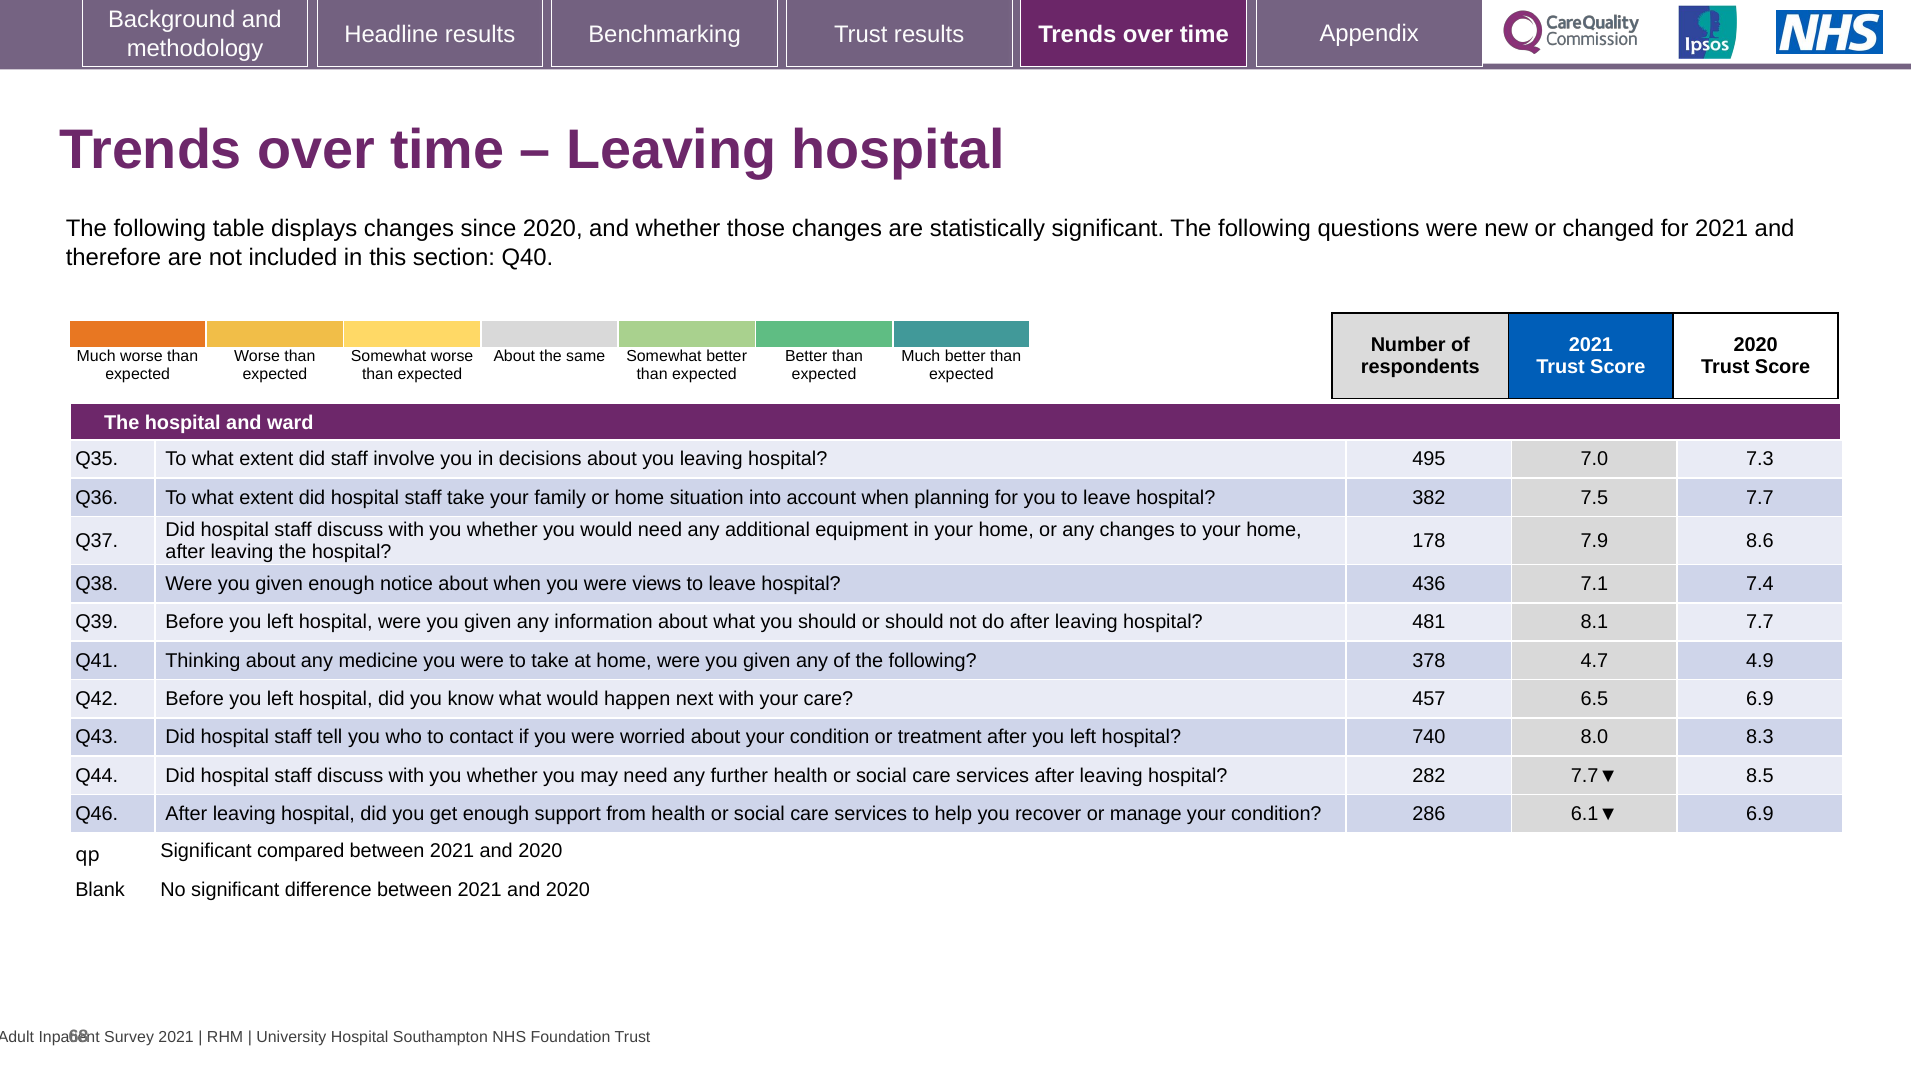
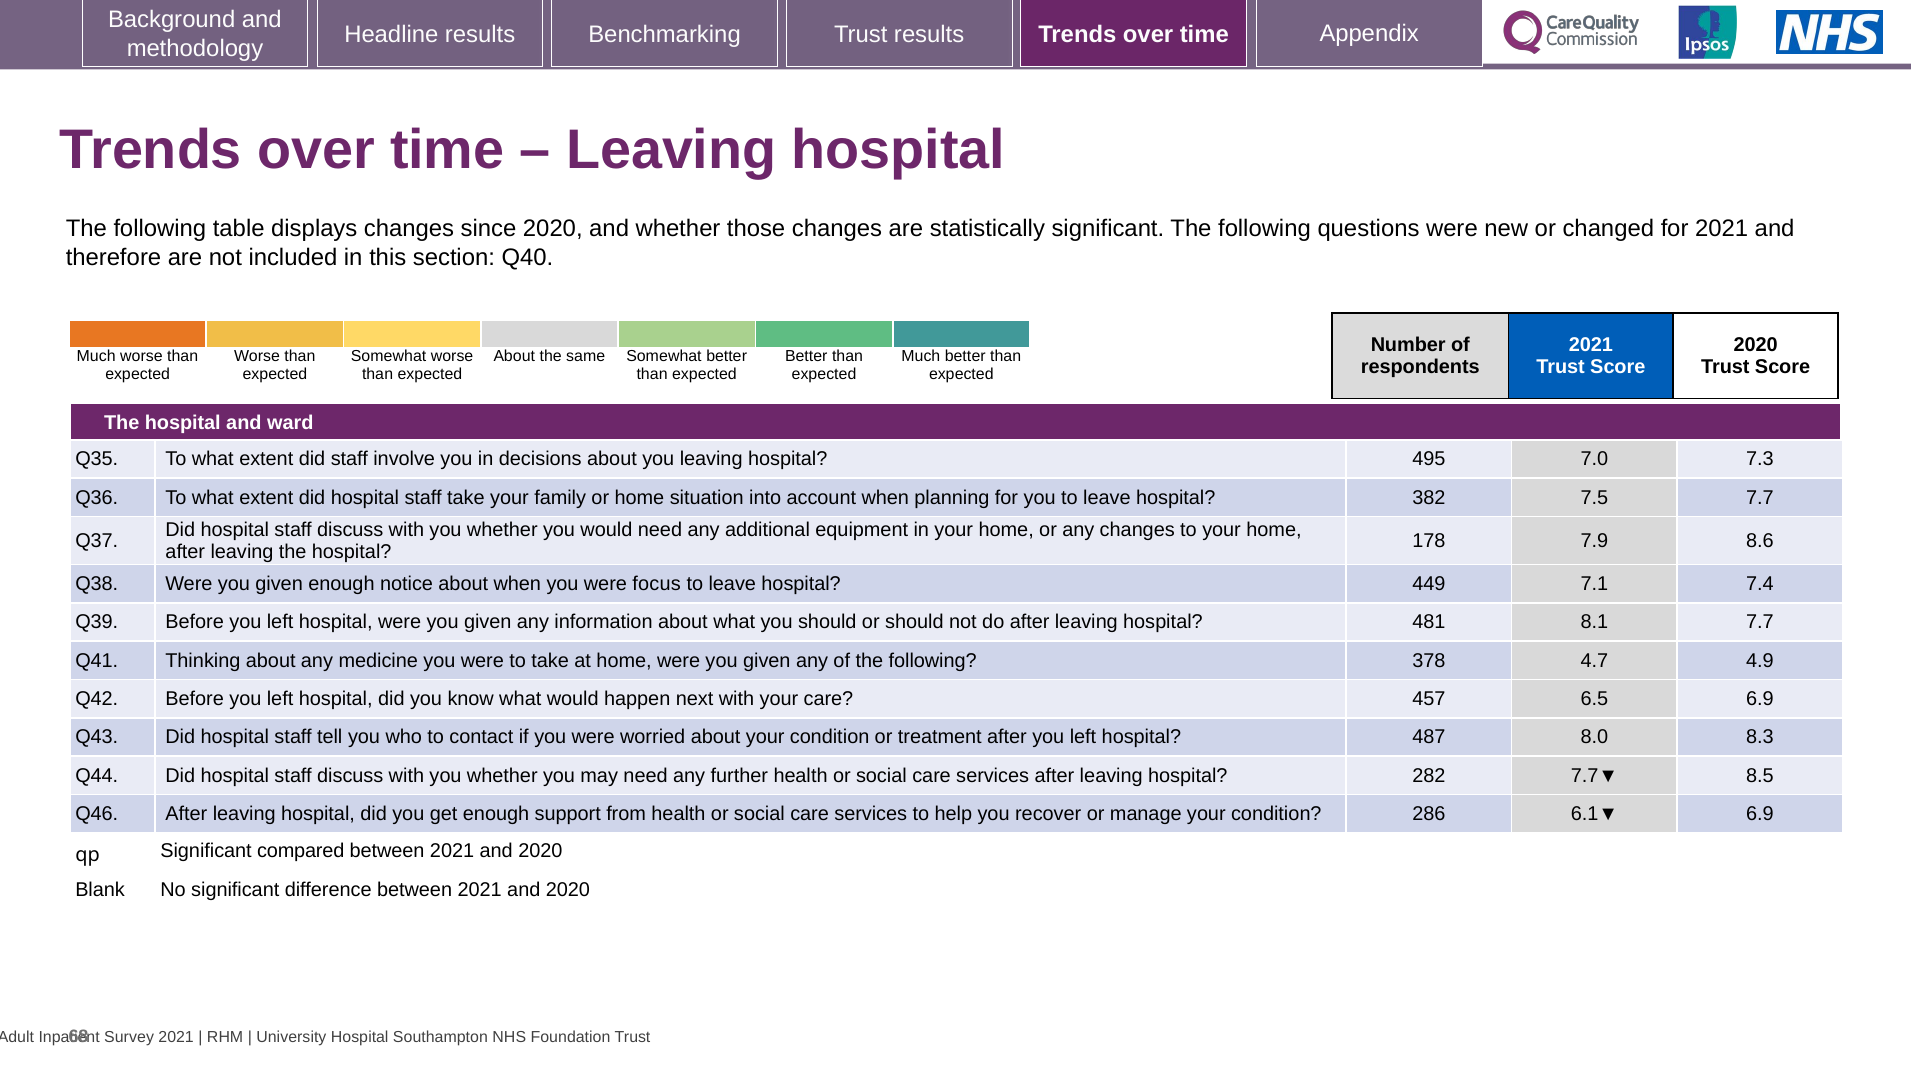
views: views -> focus (657, 584)
436: 436 -> 449 (1429, 584)
740: 740 -> 487 (1429, 737)
